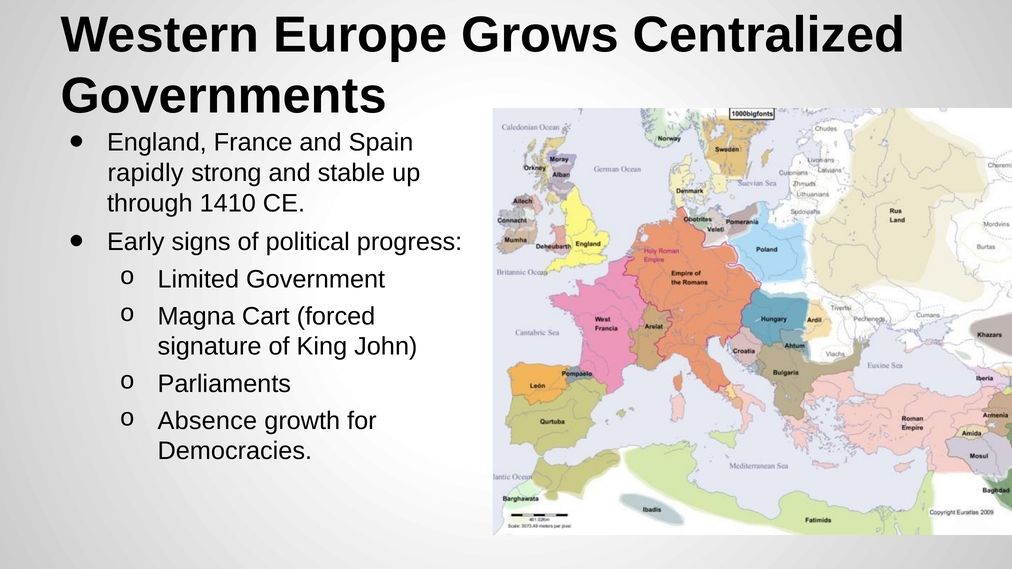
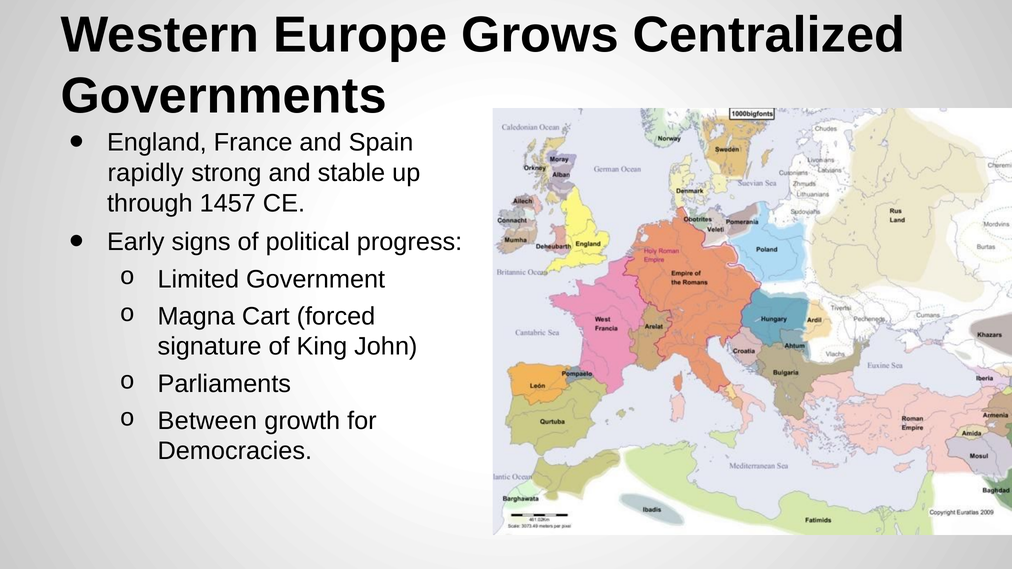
1410: 1410 -> 1457 (228, 203)
Absence: Absence -> Between (207, 421)
